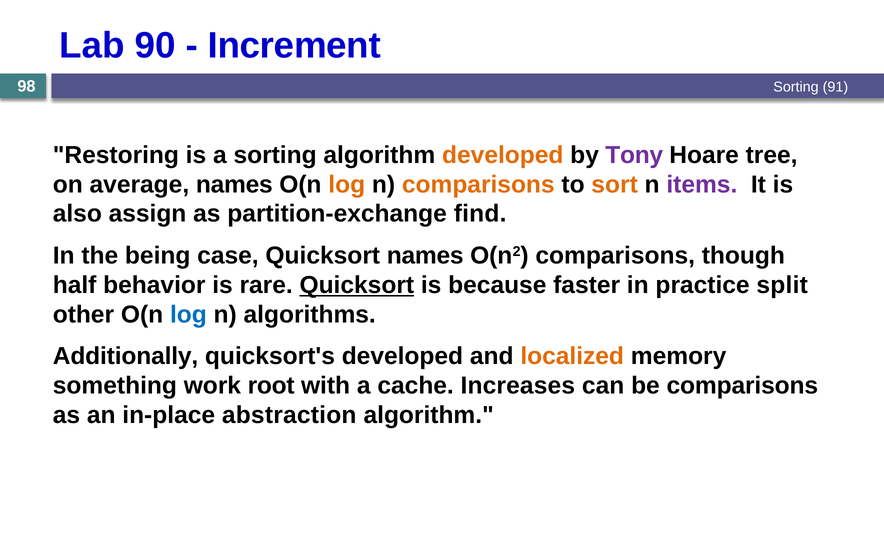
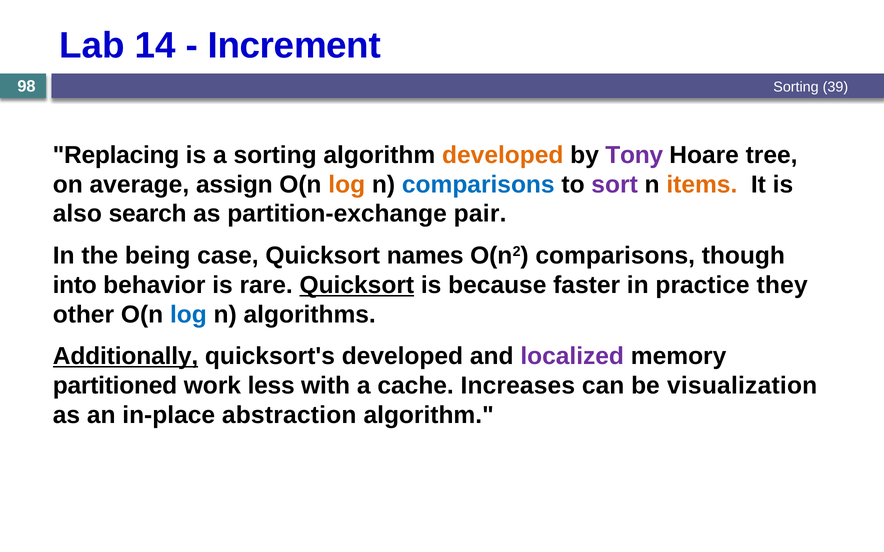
90: 90 -> 14 (155, 46)
91: 91 -> 39 (835, 87)
Restoring: Restoring -> Replacing (116, 155)
average names: names -> assign (234, 185)
comparisons colour: orange -> blue (478, 185)
sort colour: orange -> purple (615, 185)
items colour: purple -> orange (702, 185)
assign: assign -> search (148, 214)
find: find -> pair (480, 214)
half: half -> into (75, 285)
split: split -> they (782, 285)
Additionally underline: none -> present (126, 356)
localized colour: orange -> purple (572, 356)
something: something -> partitioned (115, 386)
root: root -> less (271, 386)
be comparisons: comparisons -> visualization (742, 386)
